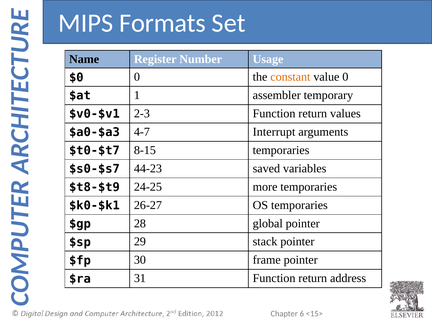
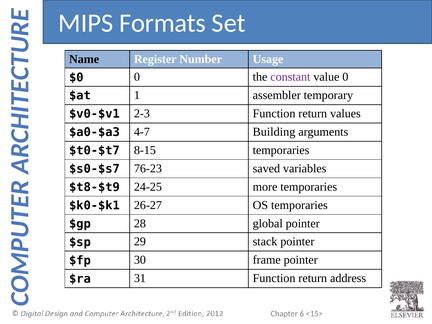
constant colour: orange -> purple (290, 77)
Interrupt: Interrupt -> Building (274, 132)
44-23: 44-23 -> 76-23 (148, 168)
